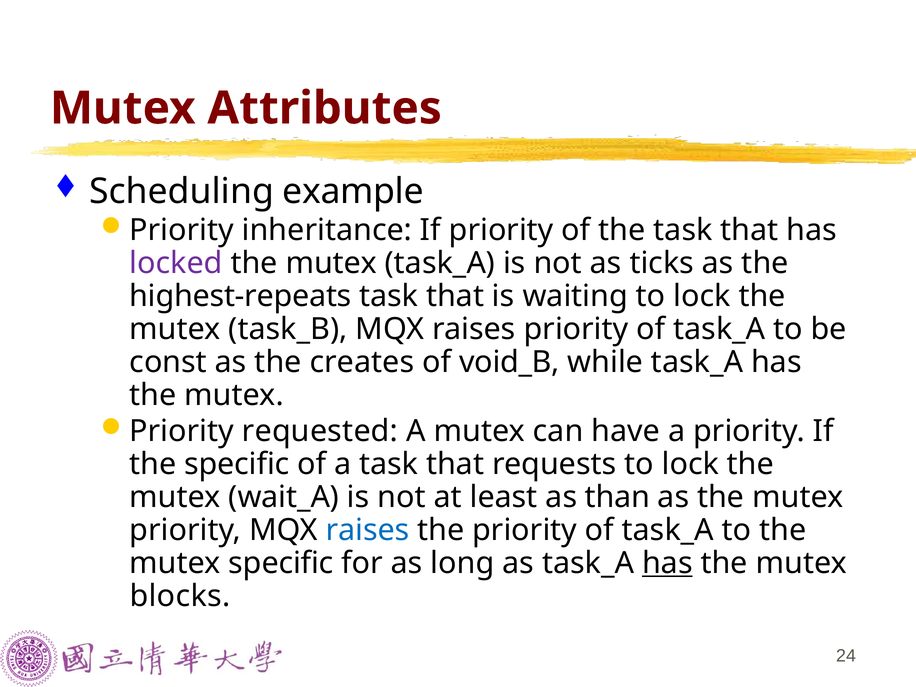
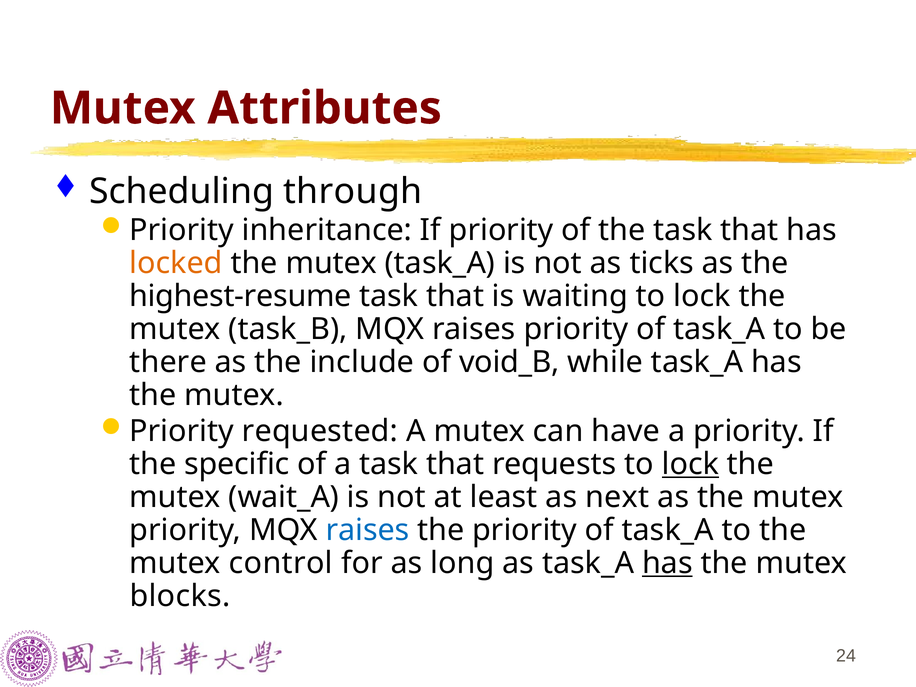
example: example -> through (353, 192)
locked colour: purple -> orange (176, 263)
highest-repeats: highest-repeats -> highest-resume (240, 296)
const: const -> there (168, 362)
creates: creates -> include (362, 362)
lock underline: none -> present (690, 464)
than: than -> next (617, 497)
mutex specific: specific -> control (281, 563)
